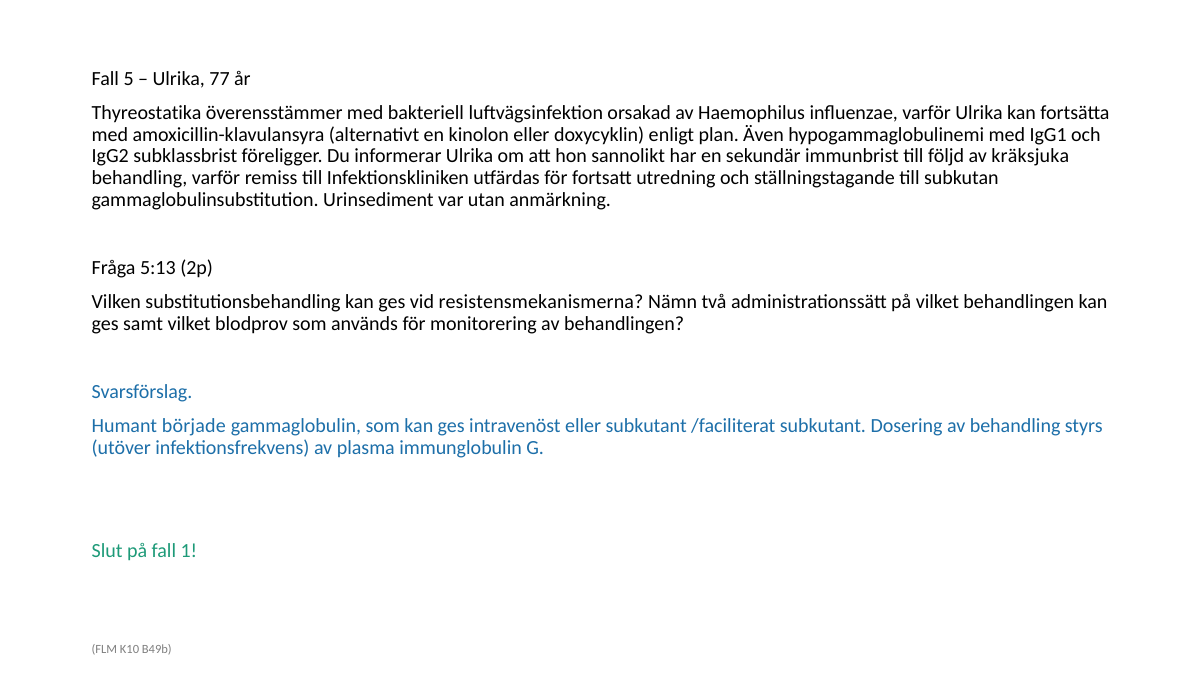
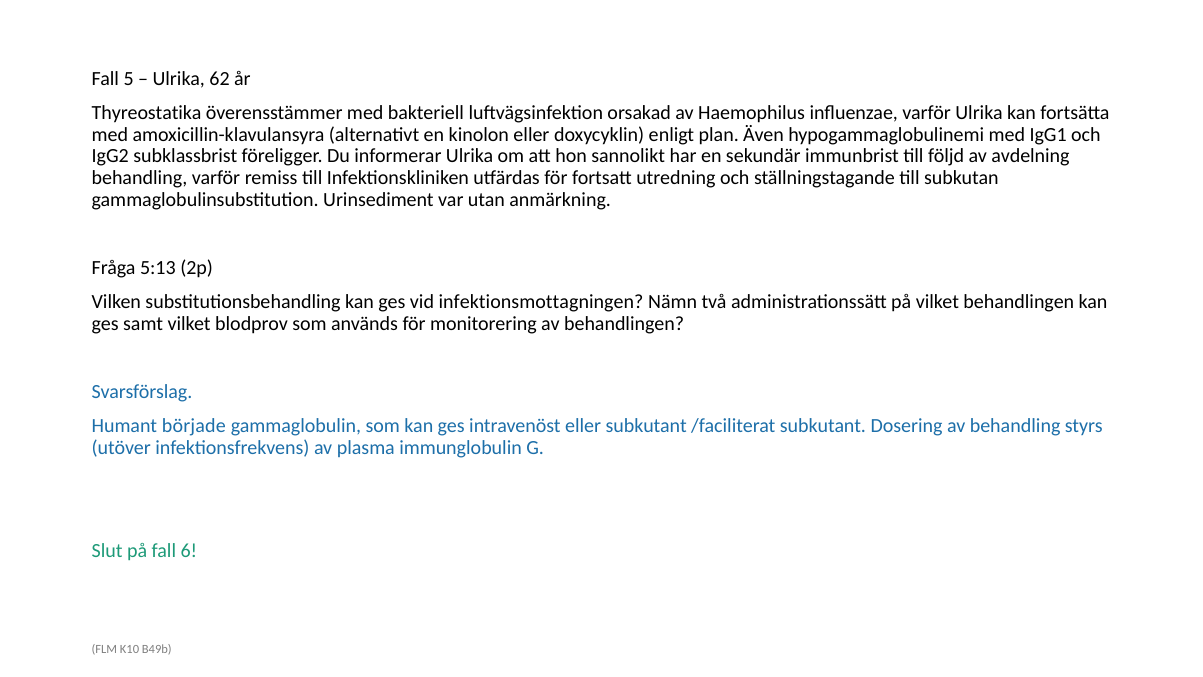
77: 77 -> 62 (220, 79)
kräksjuka: kräksjuka -> avdelning (1030, 156)
resistensmekanismerna: resistensmekanismerna -> infektionsmottagningen (541, 302)
1: 1 -> 6 (189, 550)
